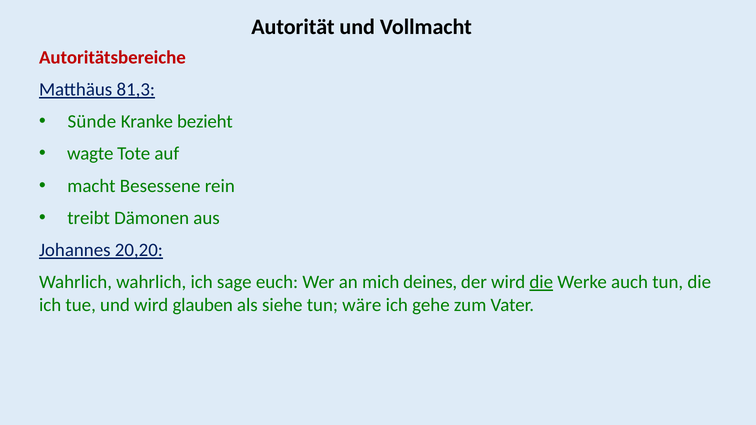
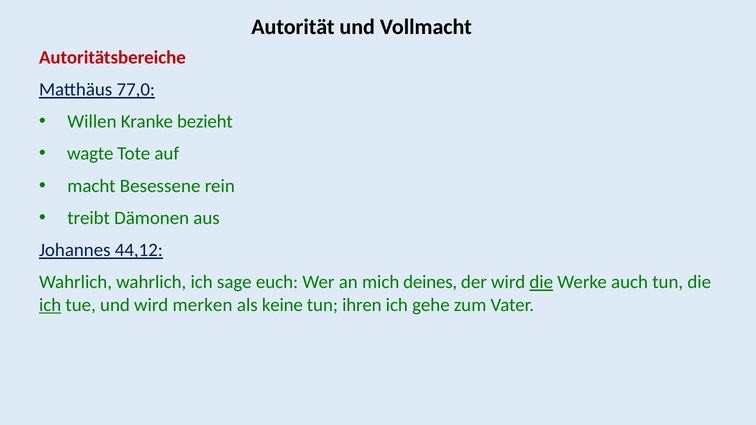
81,3: 81,3 -> 77,0 (136, 90)
Sünde: Sünde -> Willen (92, 122)
20,20: 20,20 -> 44,12 (139, 250)
ich underline: none -> present (50, 305)
glauben: glauben -> merken (203, 305)
siehe: siehe -> keine (282, 305)
wäre: wäre -> ihren (362, 305)
